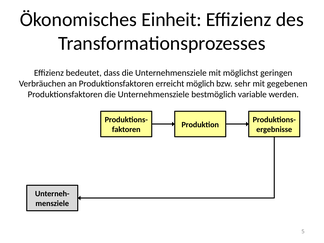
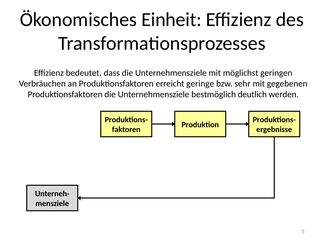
möglich: möglich -> geringe (200, 84)
variable: variable -> deutlich (252, 94)
